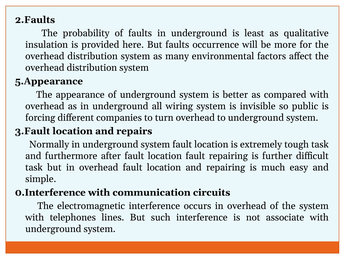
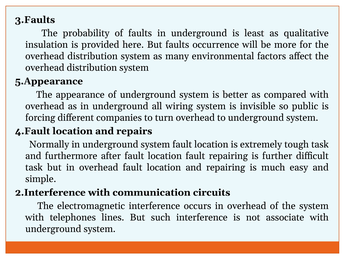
2.Faults: 2.Faults -> 3.Faults (35, 20)
3.Fault: 3.Fault -> 4.Fault (33, 131)
0.Interference: 0.Interference -> 2.Interference (50, 192)
